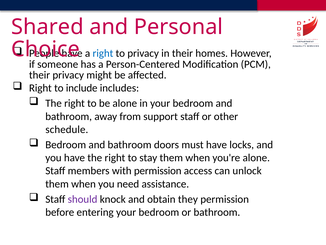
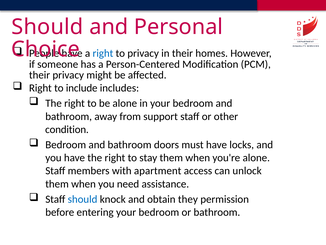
Shared: Shared -> Should (47, 27)
schedule: schedule -> condition (67, 129)
with permission: permission -> apartment (158, 171)
should colour: purple -> blue (83, 199)
